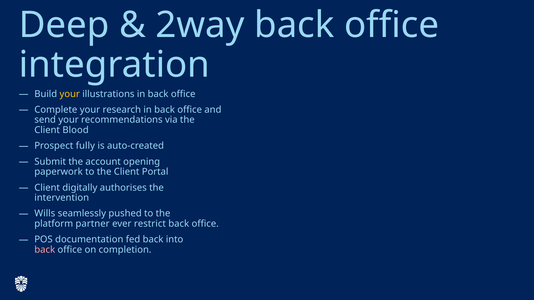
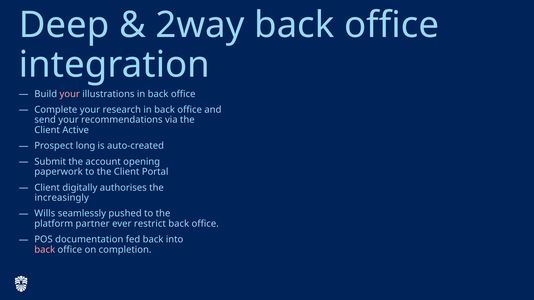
your colour: yellow -> pink (70, 94)
Blood: Blood -> Active (76, 130)
fully: fully -> long (85, 146)
intervention: intervention -> increasingly (62, 198)
